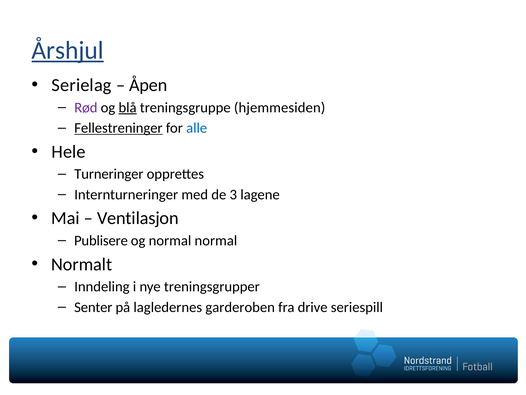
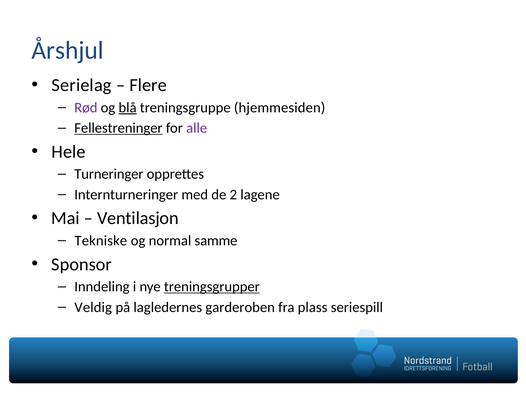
Årshjul underline: present -> none (68, 50)
Åpen: Åpen -> Flere (148, 85)
alle colour: blue -> purple (197, 128)
3: 3 -> 2 (233, 194)
Publisere: Publisere -> Tekniske (101, 240)
normal normal: normal -> samme (216, 240)
Normalt: Normalt -> Sponsor (82, 264)
treningsgrupper underline: none -> present (212, 286)
Senter: Senter -> Veldig (93, 307)
drive: drive -> plass (313, 307)
